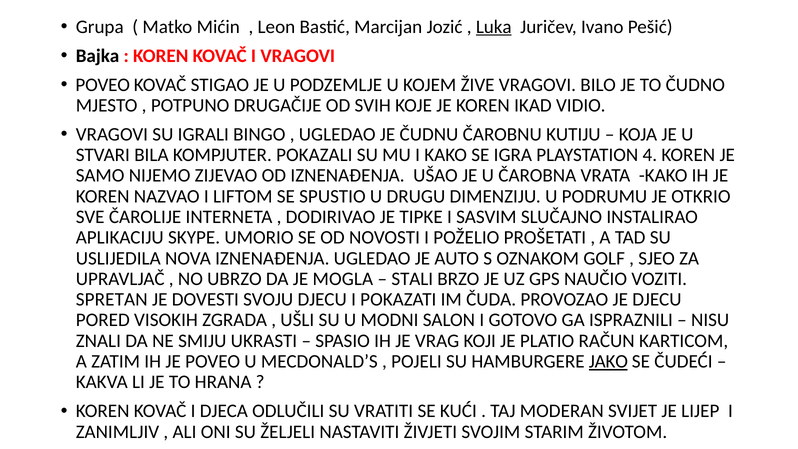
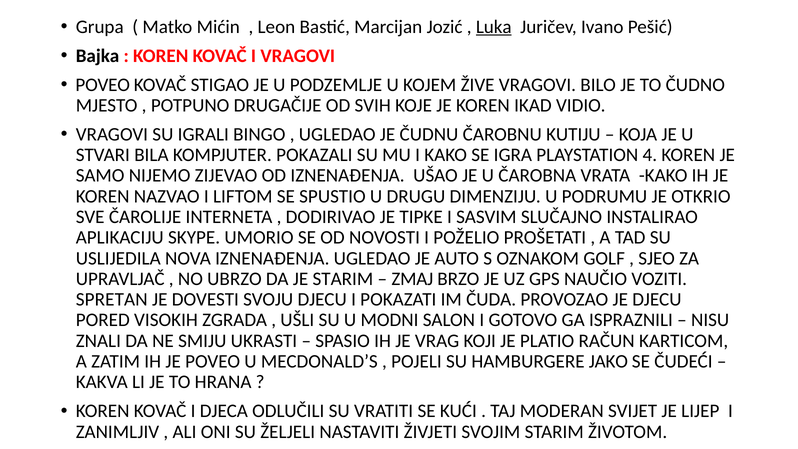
JE MOGLA: MOGLA -> STARIM (343, 279)
STALI: STALI -> ZMAJ (412, 279)
JAKO underline: present -> none (608, 361)
